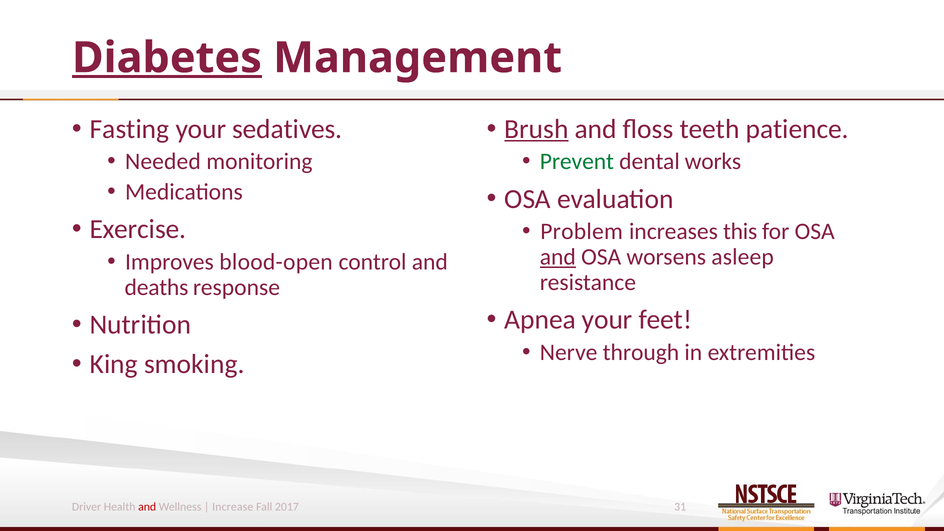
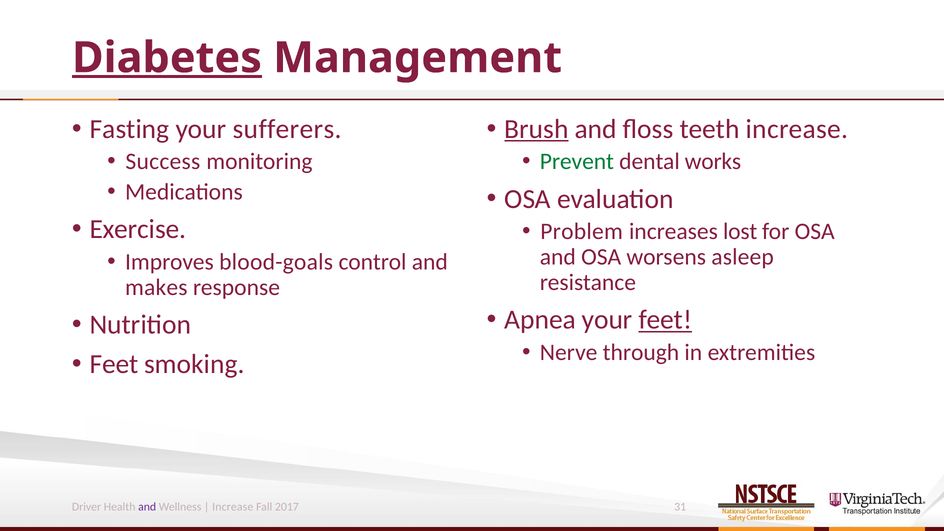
sedatives: sedatives -> sufferers (287, 129)
teeth patience: patience -> increase (797, 129)
Needed: Needed -> Success (163, 162)
this: this -> lost (740, 232)
and underline: present -> none (558, 257)
blood-open: blood-open -> blood-goals (276, 262)
deaths: deaths -> makes (156, 287)
feet underline: none -> present (665, 320)
King: King -> Feet (114, 364)
and colour: red -> purple (147, 507)
